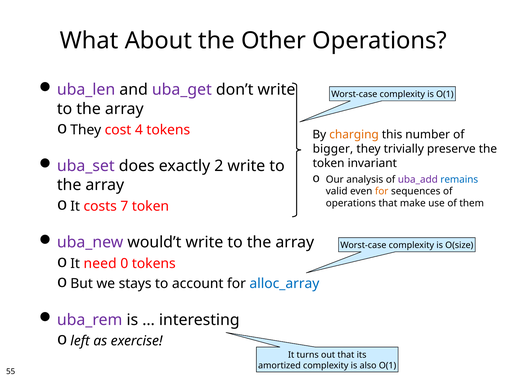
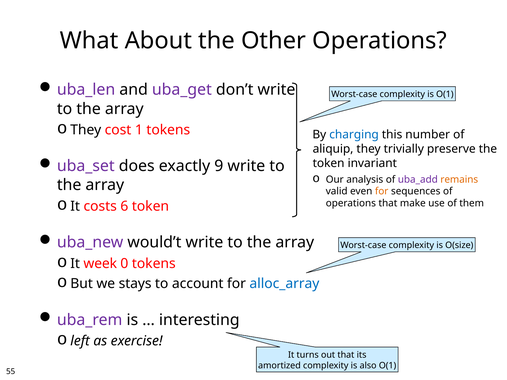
4: 4 -> 1 (139, 130)
charging colour: orange -> blue (354, 135)
bigger: bigger -> aliquip (333, 149)
2: 2 -> 9 (219, 166)
remains colour: blue -> orange (459, 180)
7: 7 -> 6 (124, 206)
need: need -> week (100, 264)
